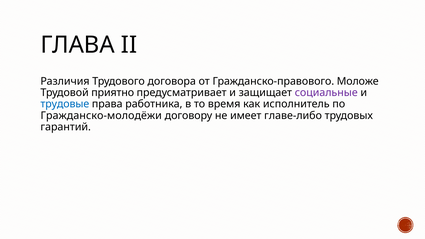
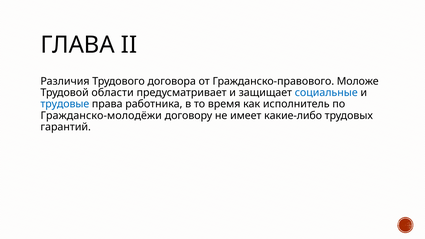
приятно: приятно -> области (113, 93)
социальные colour: purple -> blue (326, 93)
главе-либо: главе-либо -> какие-либо (293, 116)
